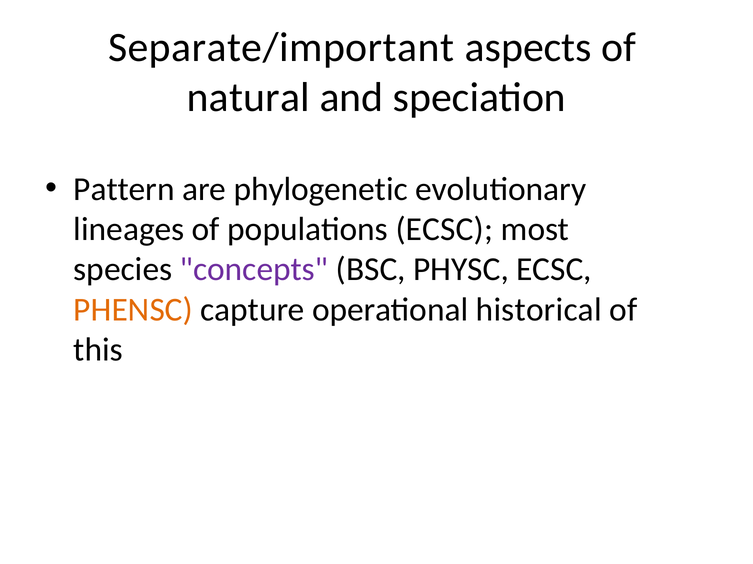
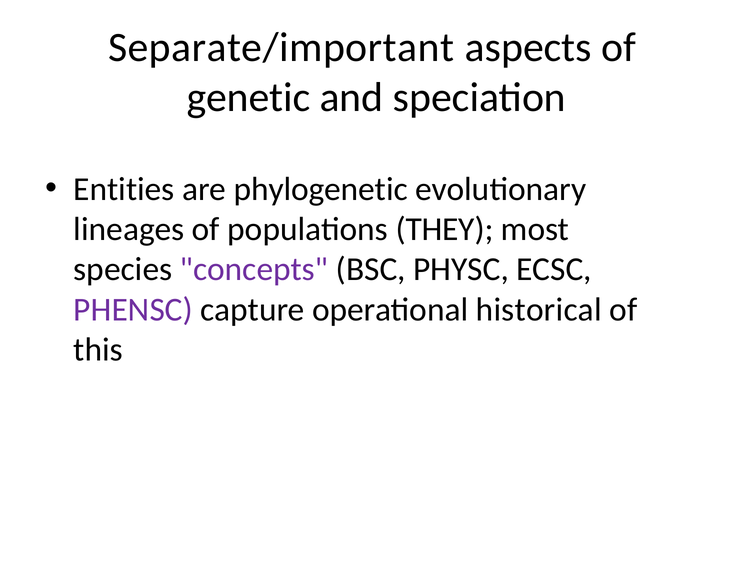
natural: natural -> genetic (248, 98)
Pattern: Pattern -> Entities (124, 189)
populations ECSC: ECSC -> THEY (445, 230)
PHENSC colour: orange -> purple (133, 310)
